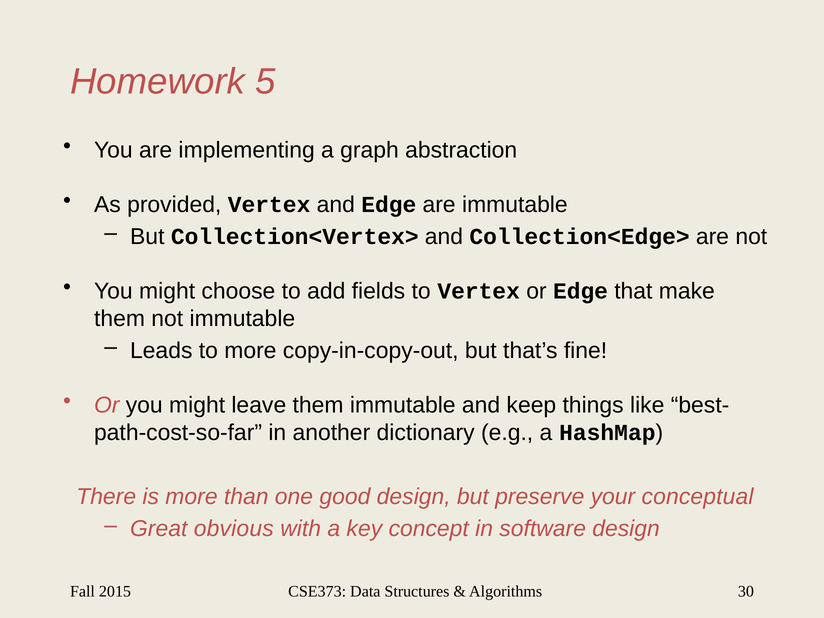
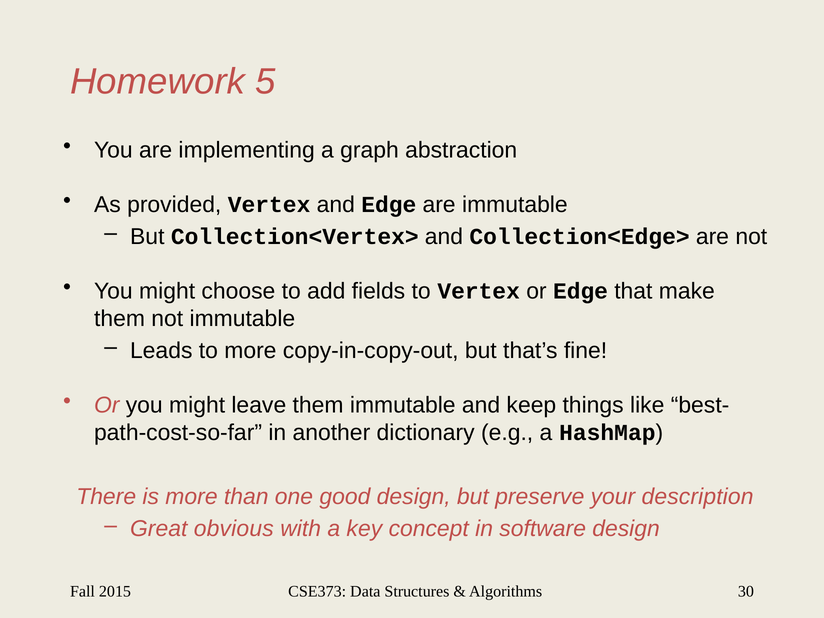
conceptual: conceptual -> description (698, 497)
